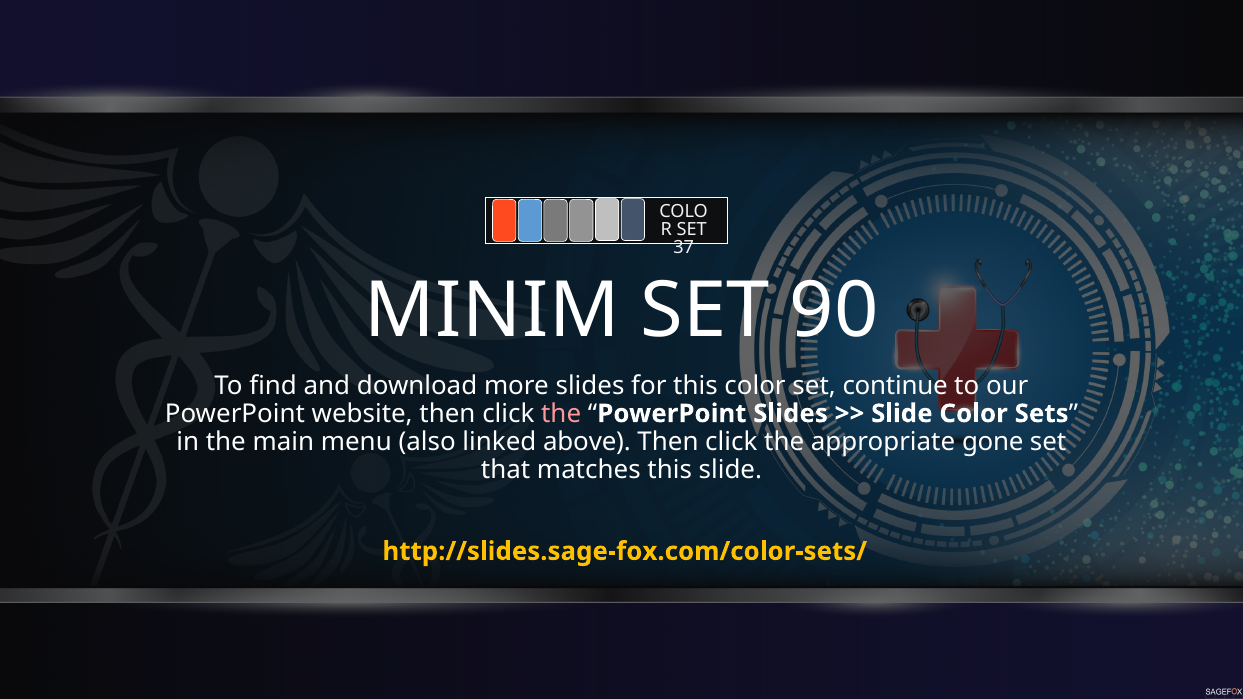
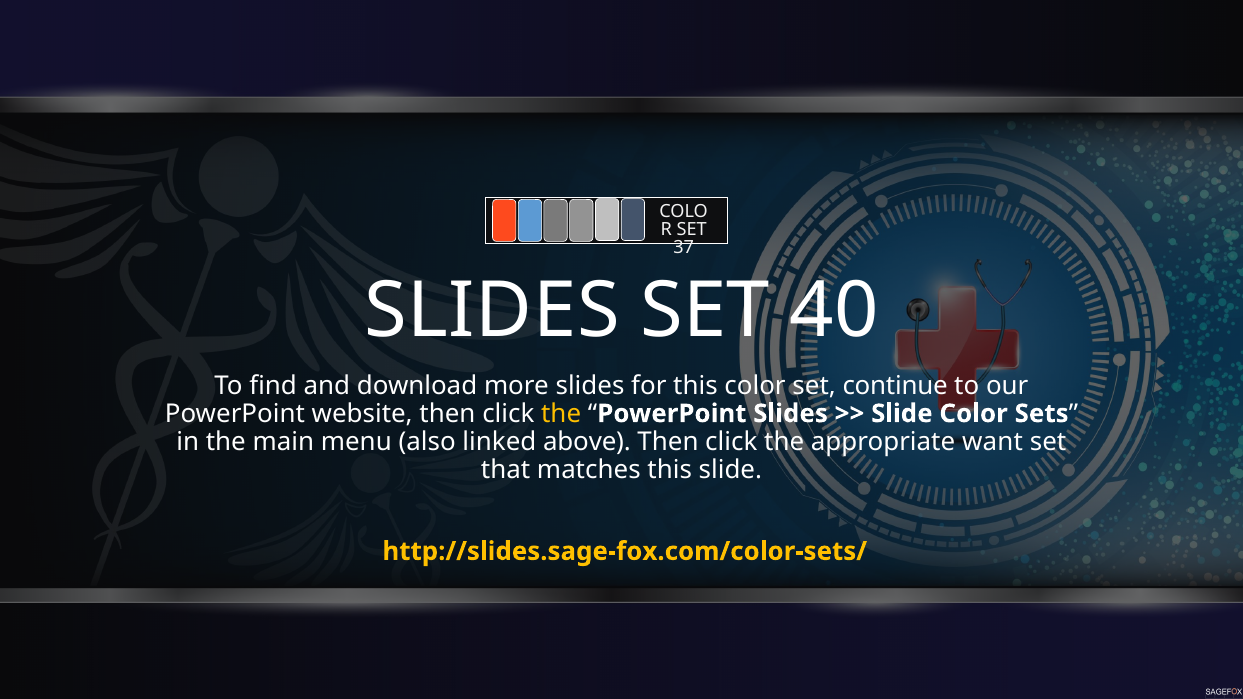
MINIM: MINIM -> SLIDES (492, 311)
90: 90 -> 40 (834, 311)
the colour: pink -> yellow (561, 414)
gone: gone -> want (992, 442)
